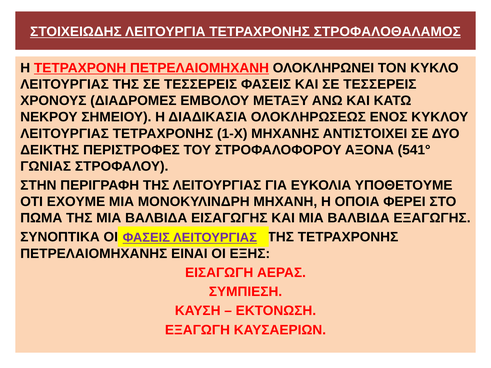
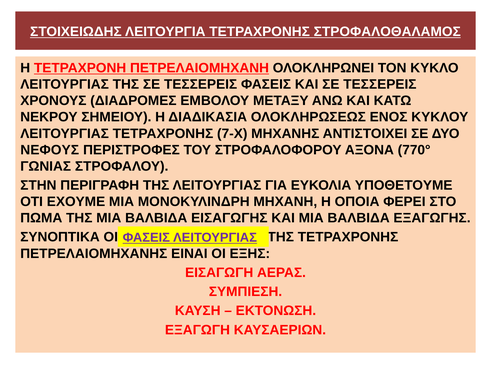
1-Χ: 1-Χ -> 7-Χ (232, 134)
ΔΕΙΚΤΗΣ: ΔΕΙΚΤΗΣ -> ΝΕΦΟΥΣ (50, 150)
541°: 541° -> 770° (414, 150)
